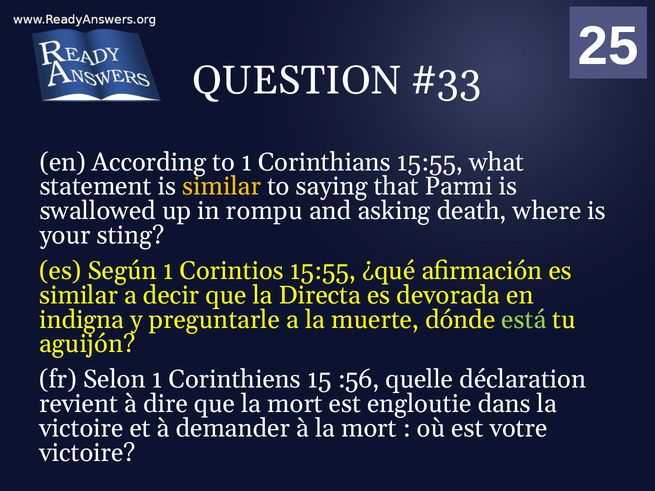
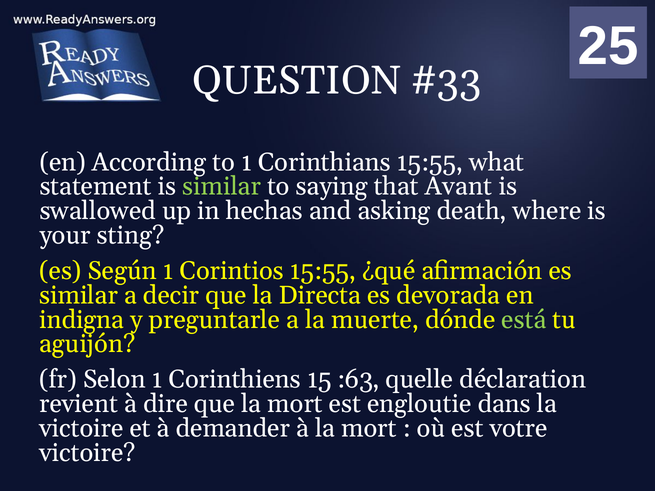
similar colour: yellow -> light green (222, 187)
Parmi: Parmi -> Avant (459, 187)
rompu: rompu -> hechas (264, 211)
:56: :56 -> :63 (359, 380)
